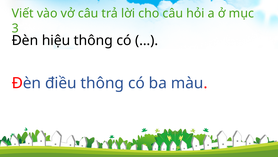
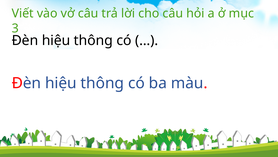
điều: điều -> hiệu (61, 83)
